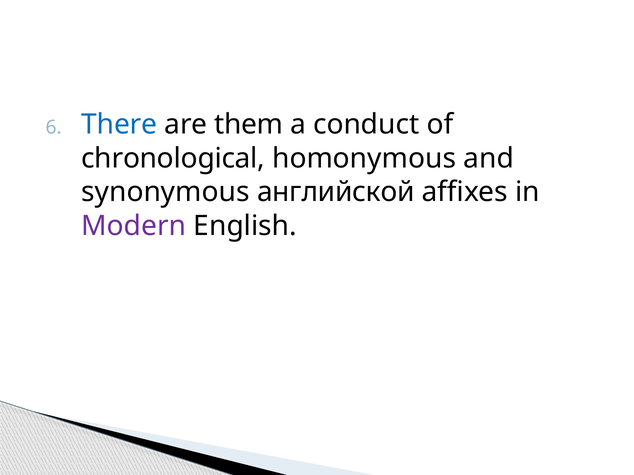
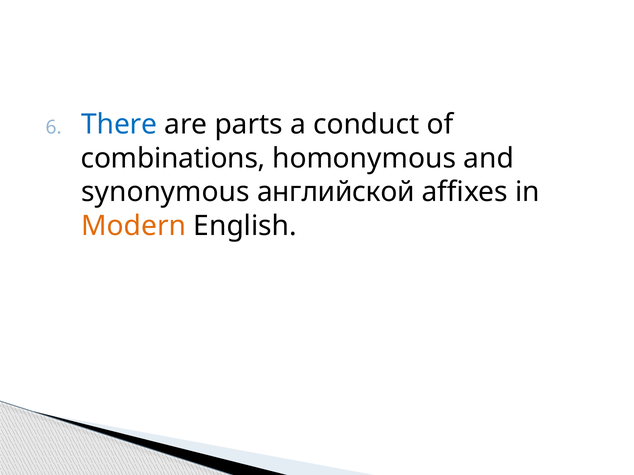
them: them -> parts (249, 125)
chronological: chronological -> combinations (173, 159)
Modern colour: purple -> orange (134, 226)
